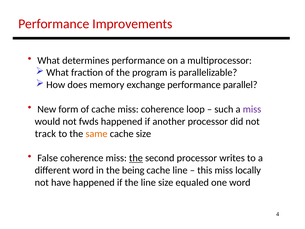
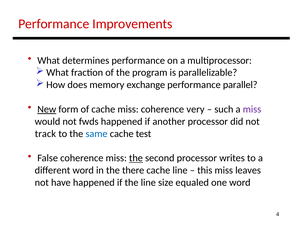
New underline: none -> present (47, 109)
loop: loop -> very (195, 109)
same colour: orange -> blue (97, 134)
cache size: size -> test (144, 134)
being: being -> there (133, 170)
locally: locally -> leaves (248, 170)
